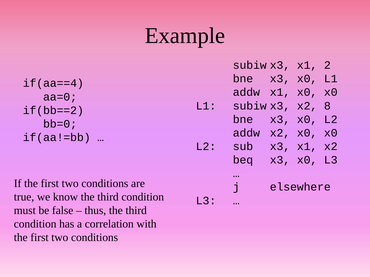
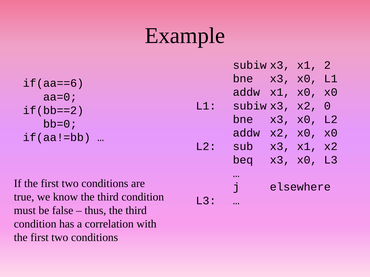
if(aa==4: if(aa==4 -> if(aa==6 (53, 83)
8: 8 -> 0 (327, 106)
